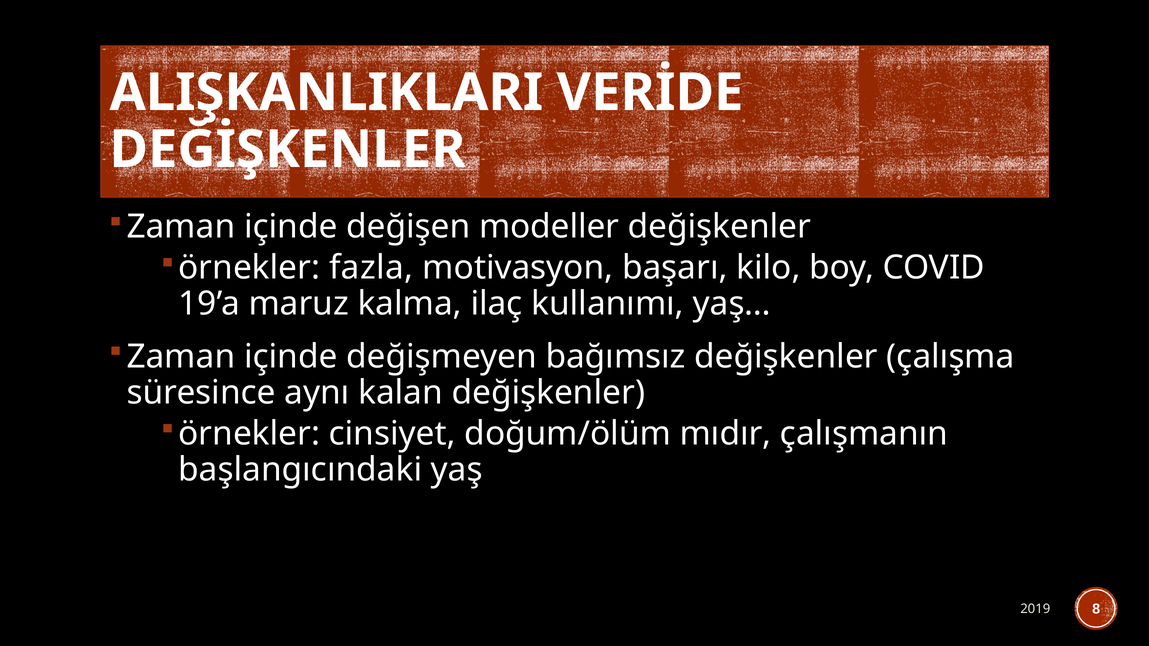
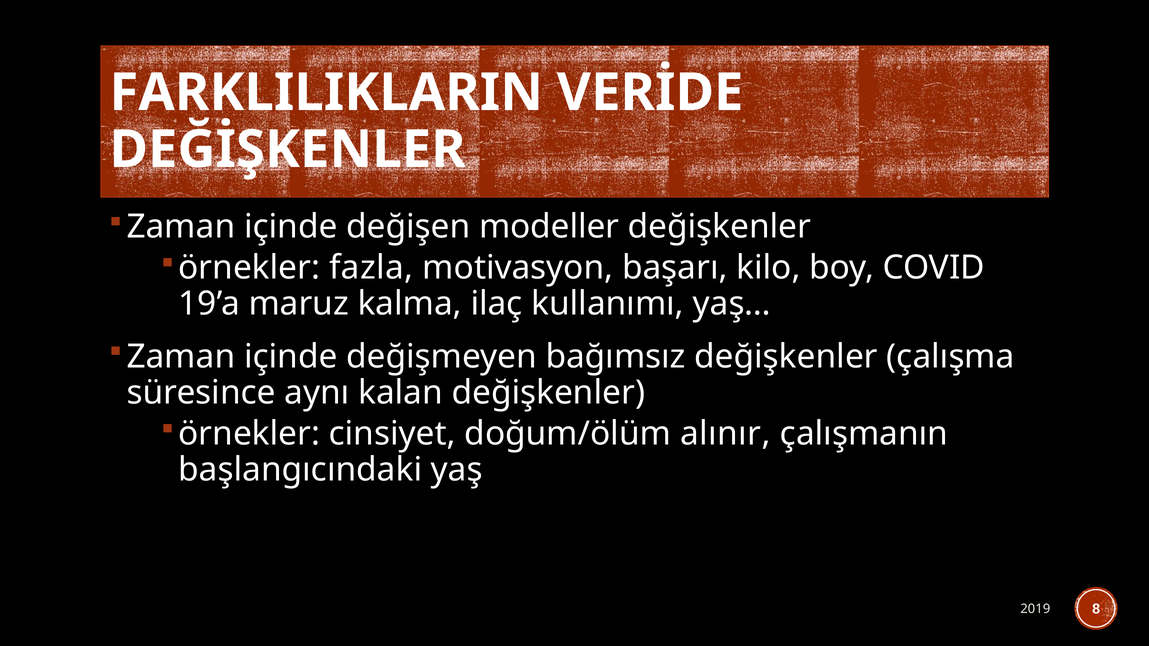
ALIŞKANLIKLARI: ALIŞKANLIKLARI -> FARKLILIKLARIN (326, 93)
mıdır: mıdır -> alınır (725, 434)
